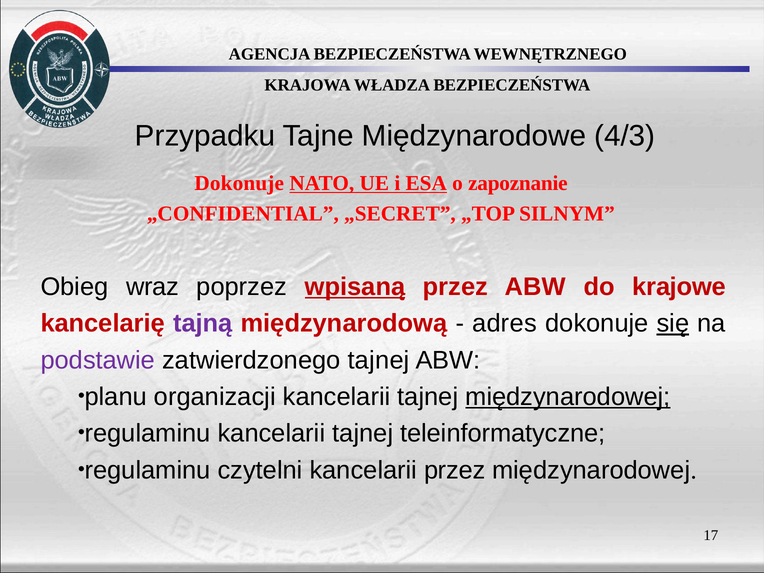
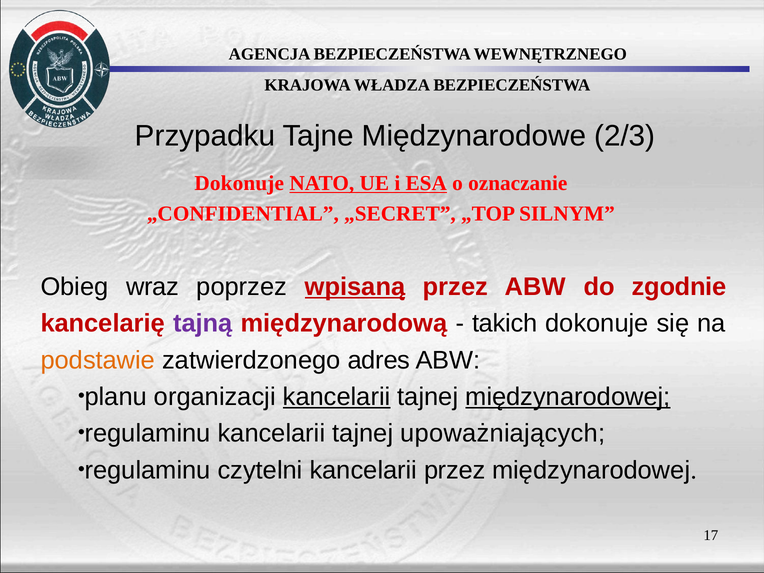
4/3: 4/3 -> 2/3 (625, 136)
zapoznanie: zapoznanie -> oznaczanie (518, 183)
krajowe: krajowe -> zgodnie (679, 287)
adres: adres -> takich (505, 324)
się underline: present -> none (673, 324)
podstawie colour: purple -> orange (98, 360)
zatwierdzonego tajnej: tajnej -> adres (379, 360)
kancelarii underline: none -> present (337, 397)
teleinformatyczne: teleinformatyczne -> upoważniających (503, 434)
